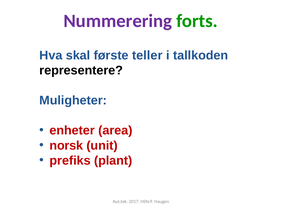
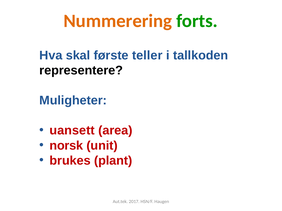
Nummerering colour: purple -> orange (118, 21)
enheter: enheter -> uansett (72, 131)
prefiks: prefiks -> brukes (70, 161)
